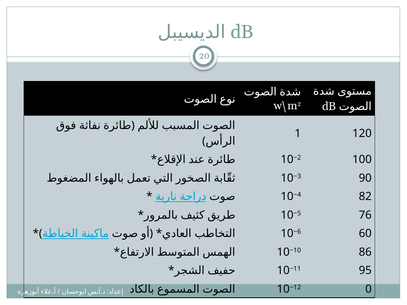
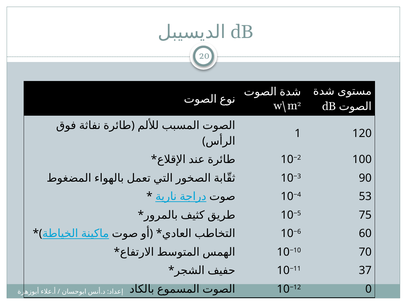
82: 82 -> 53 (365, 197)
76: 76 -> 75 (365, 215)
86: 86 -> 70 (365, 252)
95: 95 -> 37 (365, 271)
